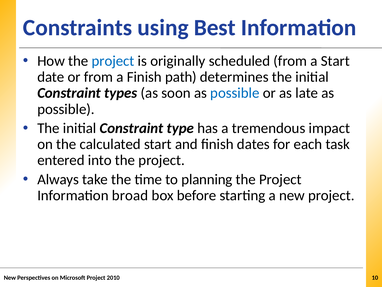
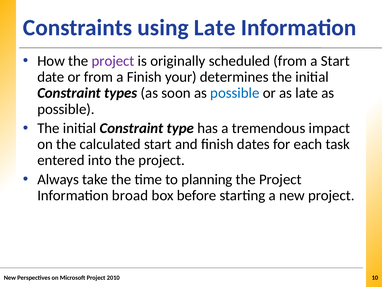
using Best: Best -> Late (215, 28)
project colour: blue -> purple (113, 61)
path: path -> your (181, 77)
